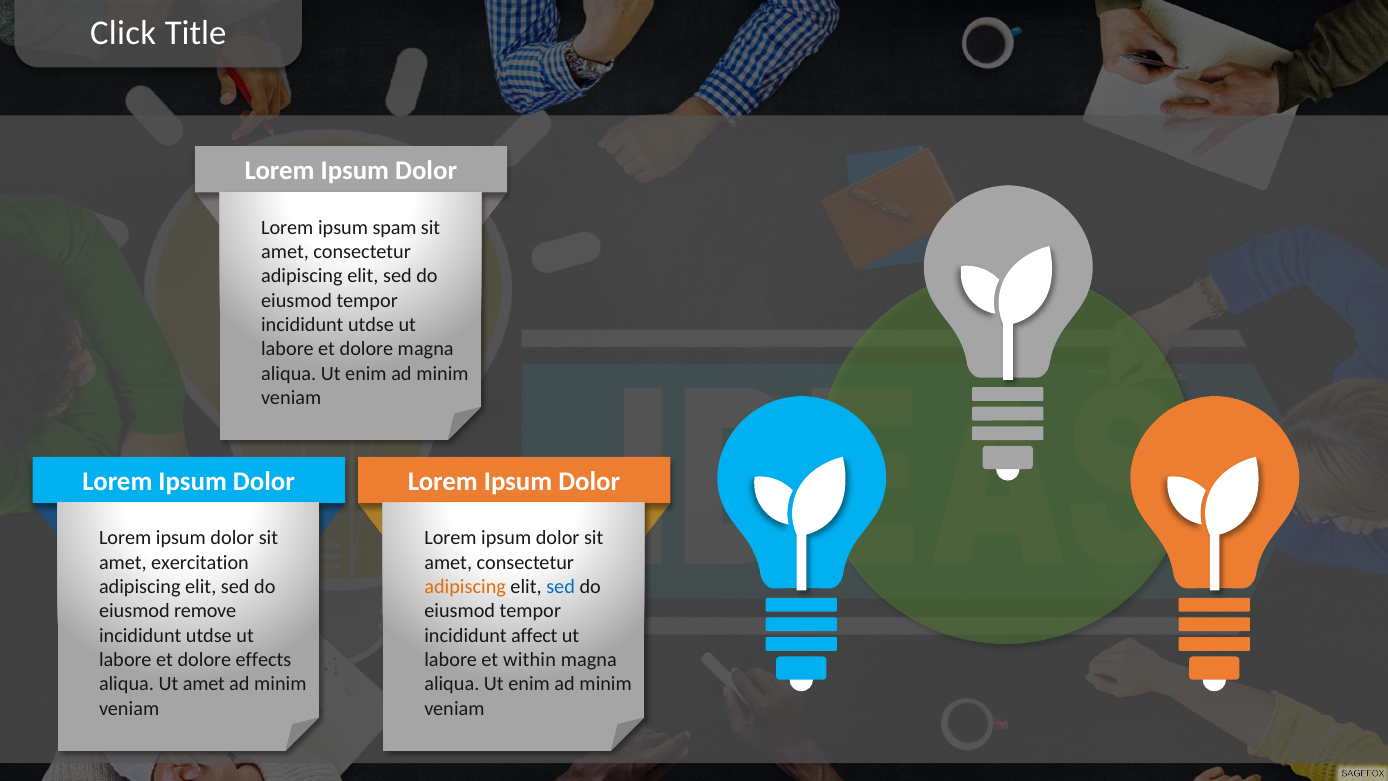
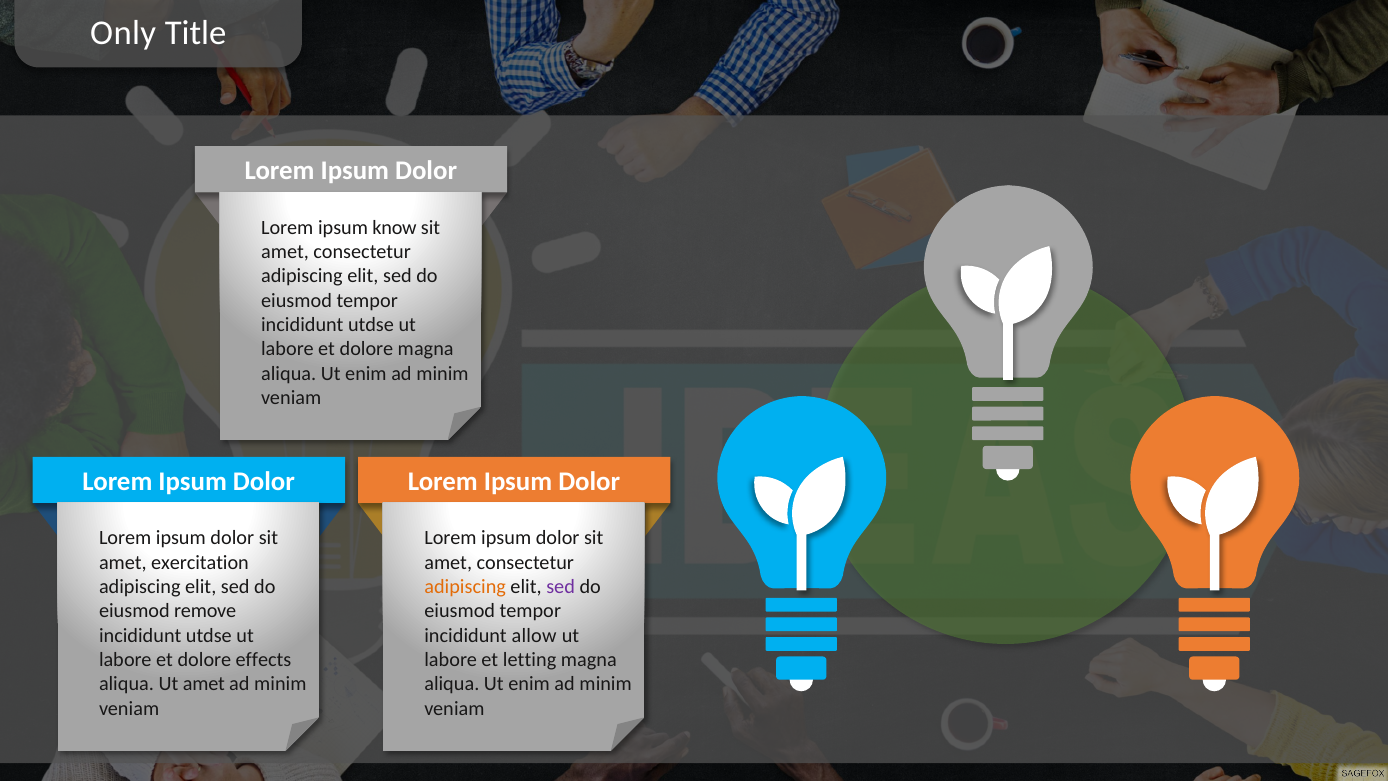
Click: Click -> Only (123, 33)
spam: spam -> know (395, 227)
sed colour: blue -> purple (561, 587)
affect: affect -> allow (534, 635)
within: within -> letting (530, 660)
